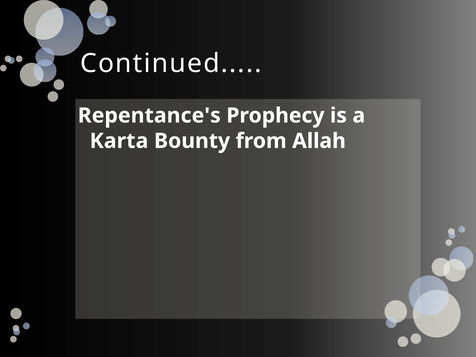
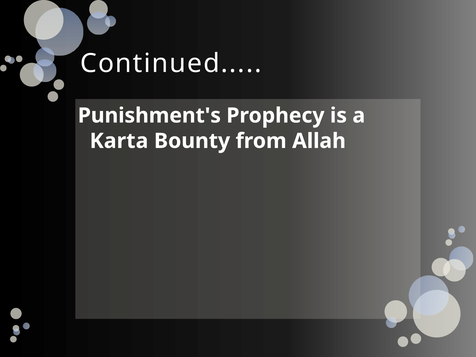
Repentance's: Repentance's -> Punishment's (149, 116)
